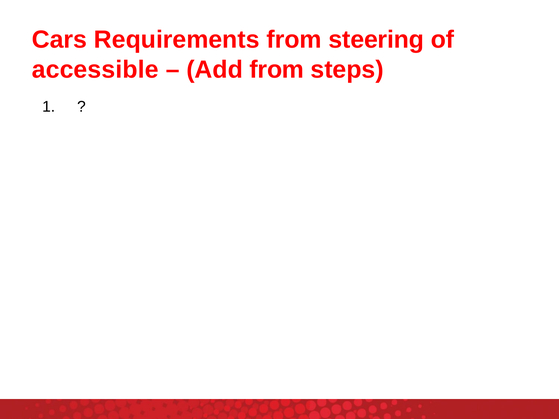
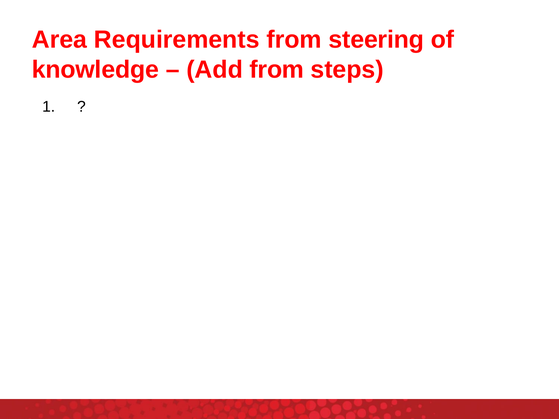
Cars: Cars -> Area (59, 40)
accessible: accessible -> knowledge (95, 70)
